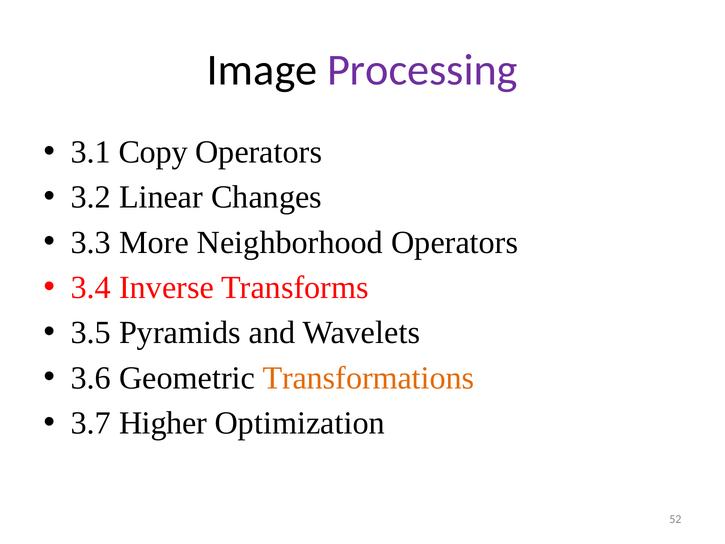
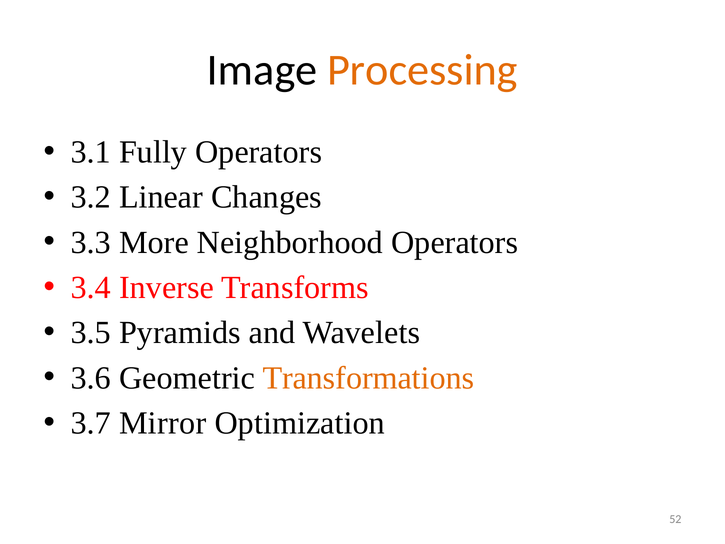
Processing colour: purple -> orange (422, 70)
Copy: Copy -> Fully (153, 152)
Higher: Higher -> Mirror (163, 423)
